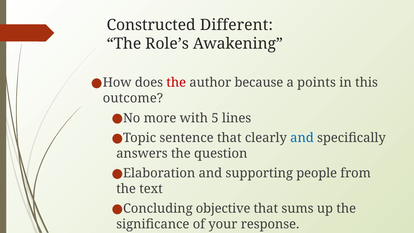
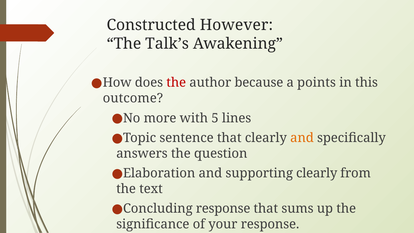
Different: Different -> However (236, 25)
Role’s: Role’s -> Talk’s (167, 44)
and colour: blue -> orange (302, 138)
supporting people: people -> clearly (317, 173)
Concluding objective: objective -> response (223, 209)
